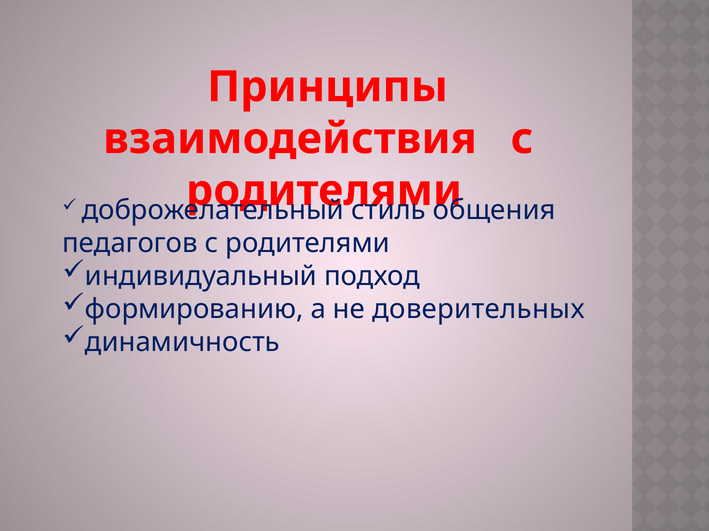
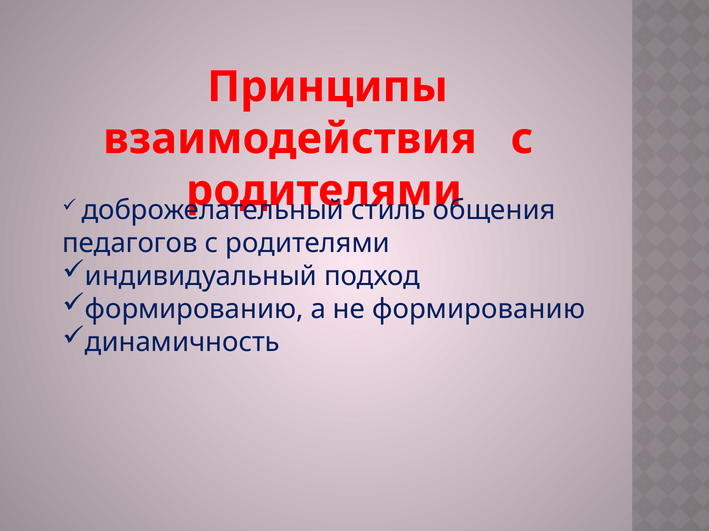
не доверительных: доверительных -> формированию (479, 310)
